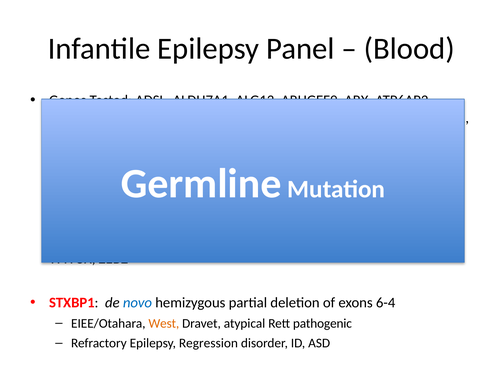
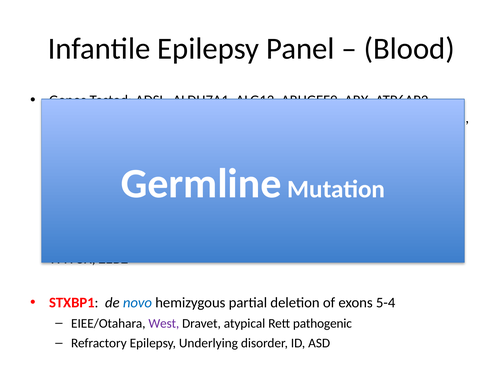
6-4: 6-4 -> 5-4 (386, 303)
West colour: orange -> purple (164, 324)
Regression: Regression -> Underlying (208, 343)
